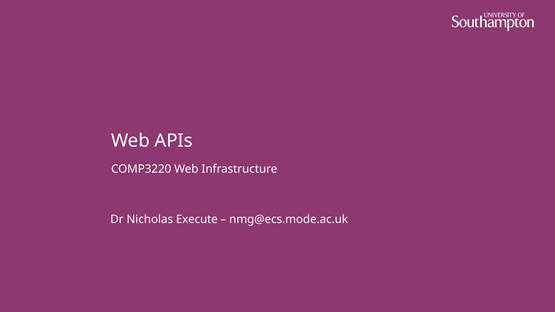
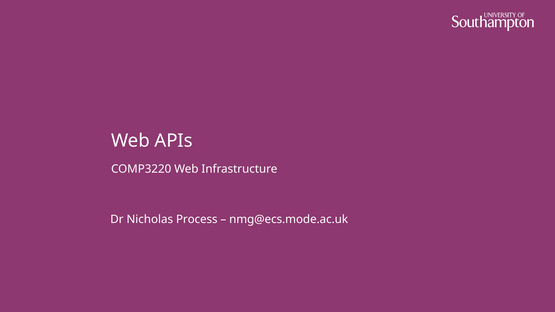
Execute: Execute -> Process (197, 220)
